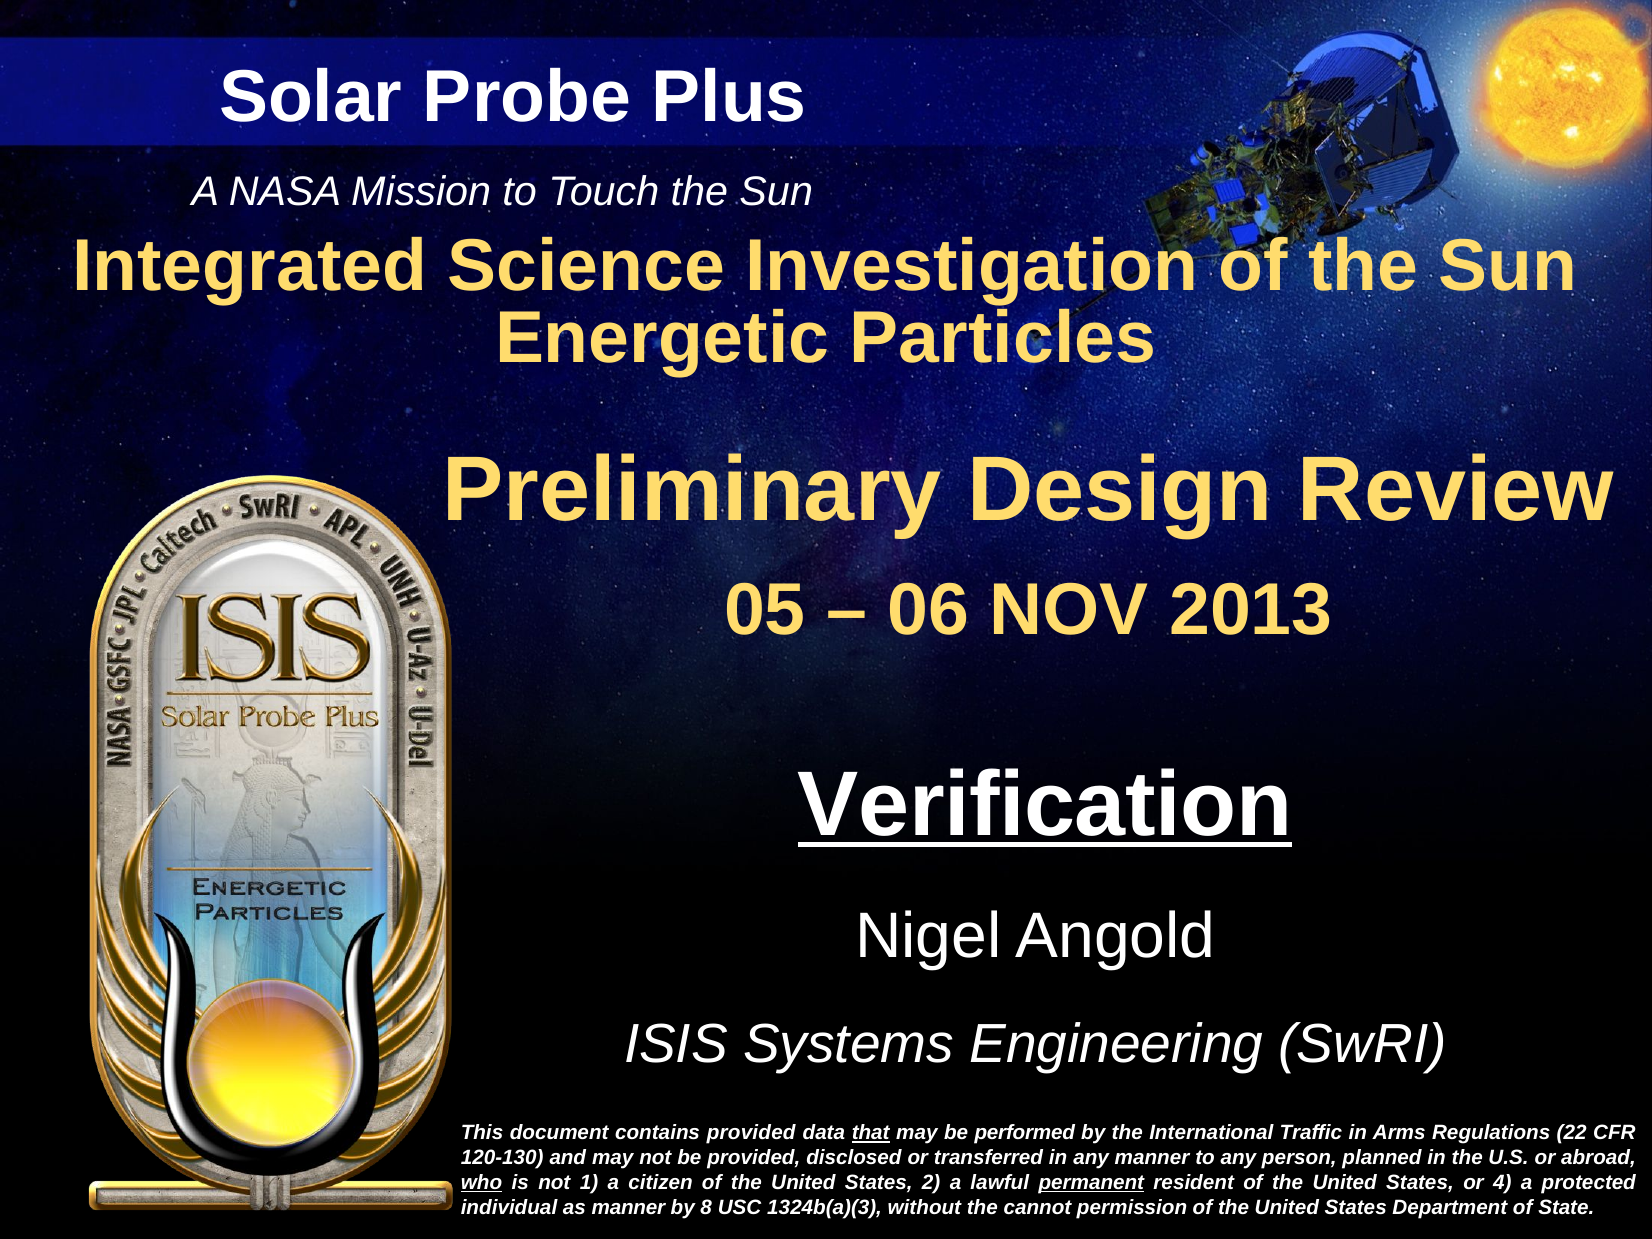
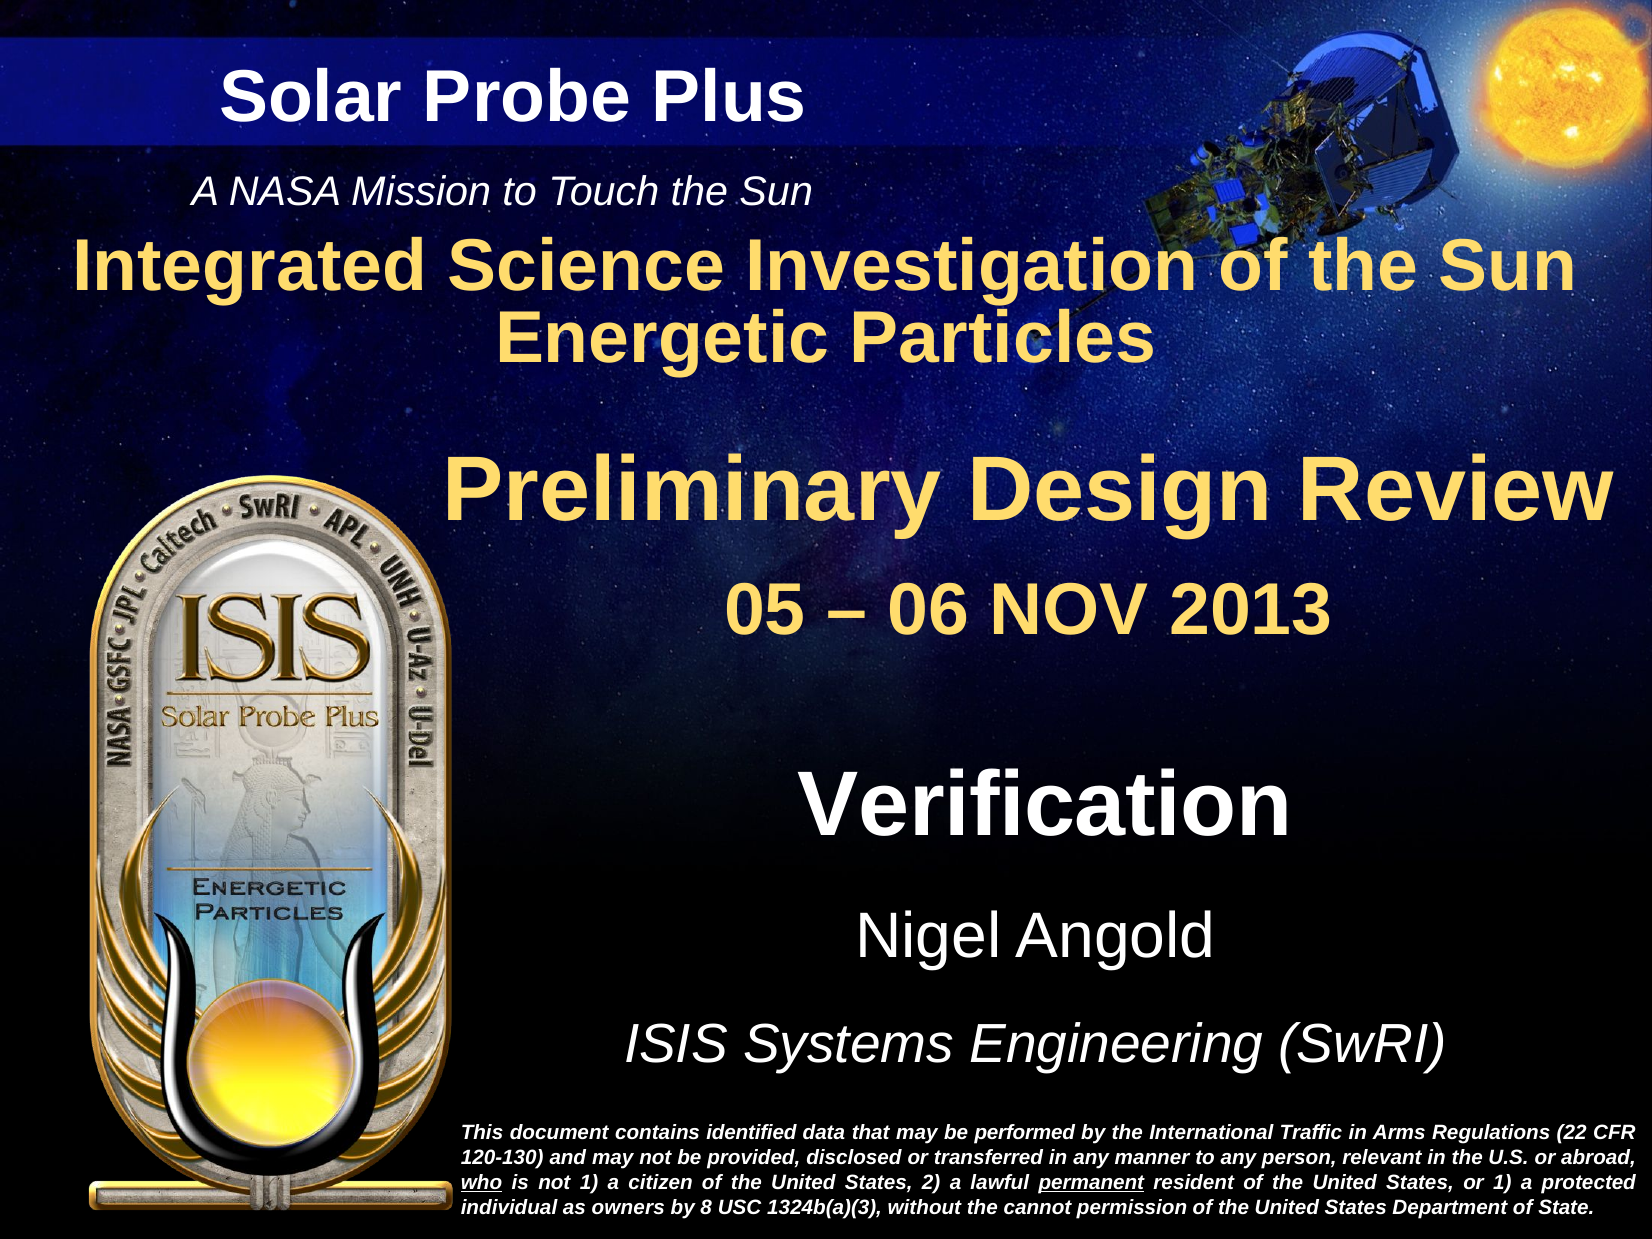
Verification underline: present -> none (1045, 805)
contains provided: provided -> identified (751, 1133)
that underline: present -> none (871, 1133)
planned: planned -> relevant (1382, 1158)
or 4: 4 -> 1 (1502, 1183)
as manner: manner -> owners (628, 1208)
